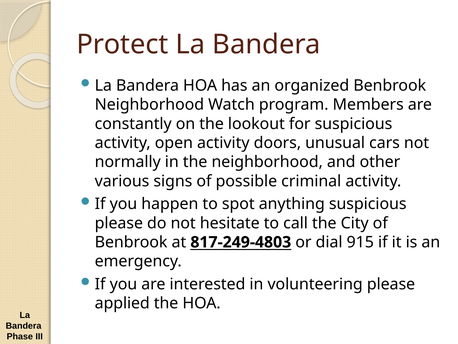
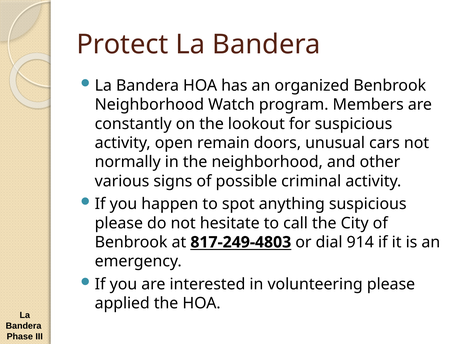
open activity: activity -> remain (223, 143)
915: 915 -> 914 (360, 242)
